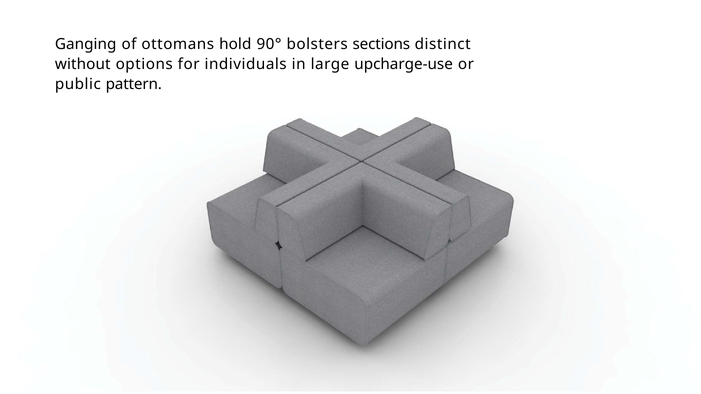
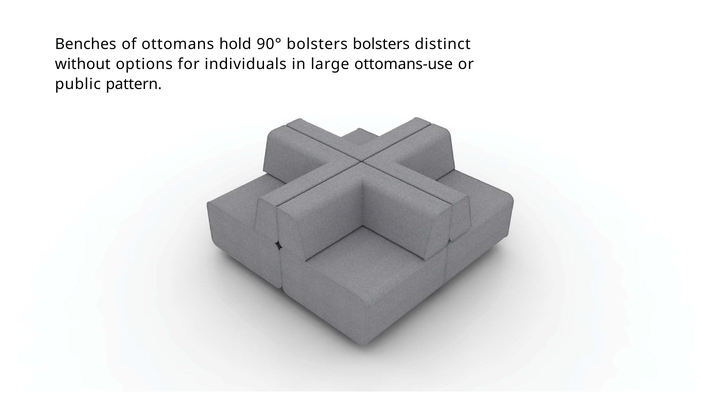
Ganging: Ganging -> Benches (86, 44)
bolsters sections: sections -> bolsters (381, 44)
upcharge-use: upcharge-use -> ottomans-use (404, 64)
